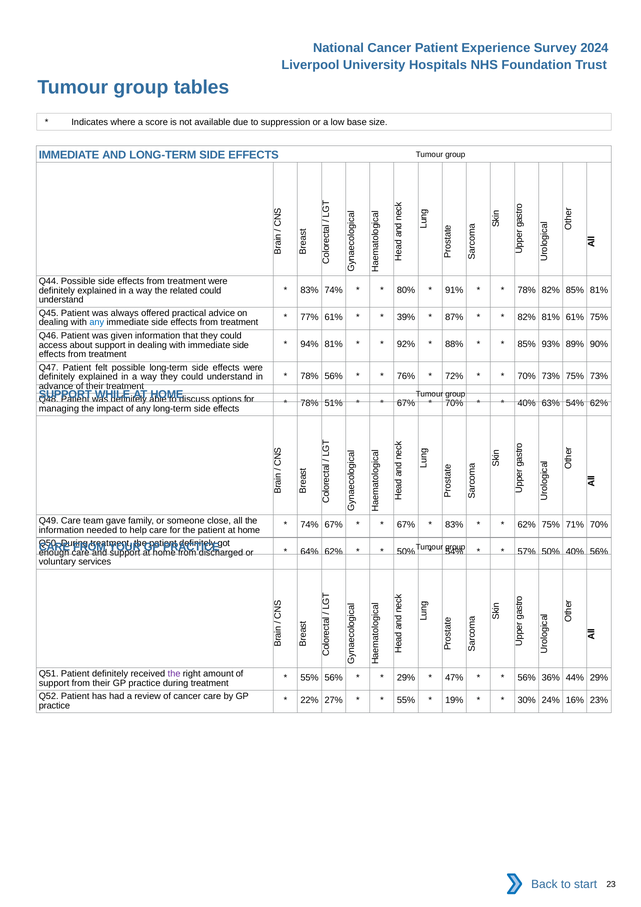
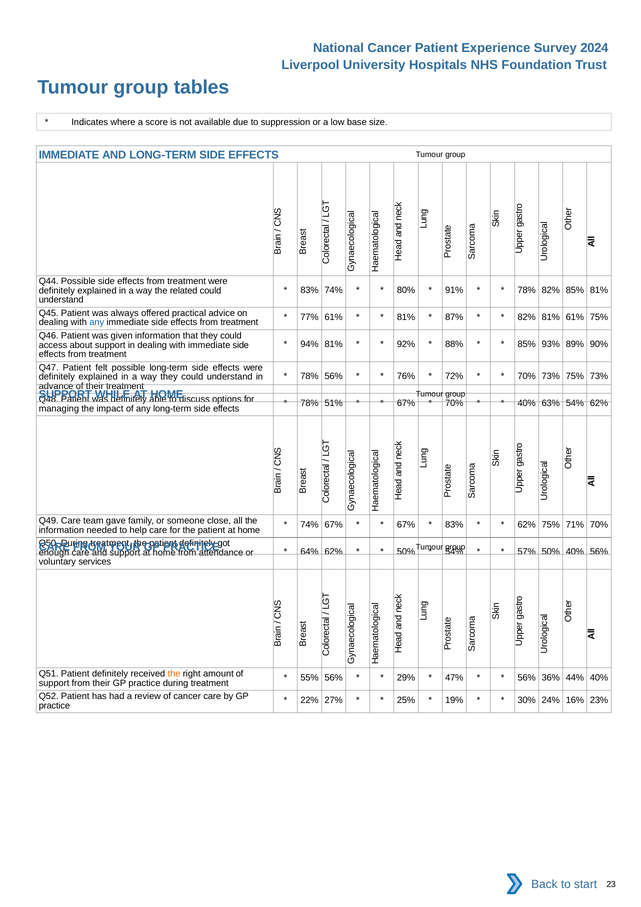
39%: 39% -> 81% (406, 317)
discharged: discharged -> attendance (221, 553)
the colour: purple -> orange (174, 674)
44% 29%: 29% -> 40% (599, 678)
55%: 55% -> 25% (406, 700)
